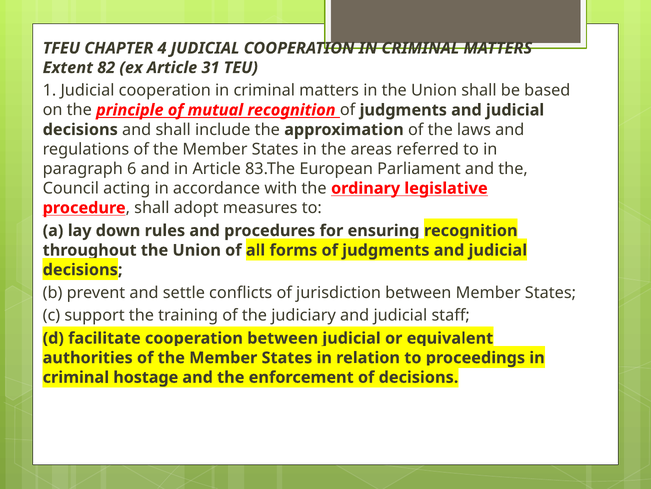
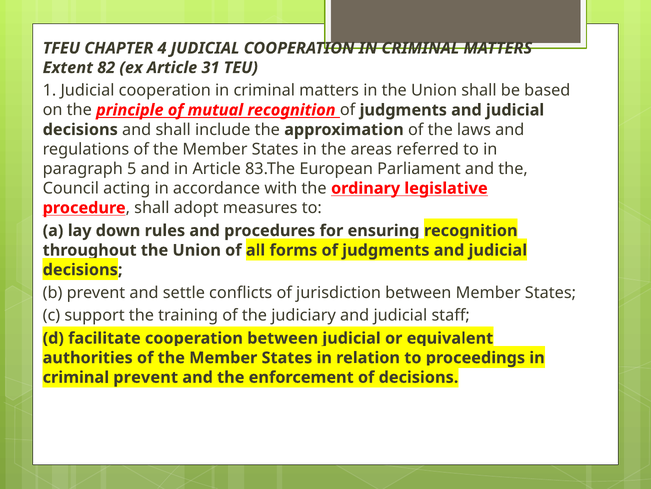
6: 6 -> 5 (132, 169)
criminal hostage: hostage -> prevent (146, 377)
